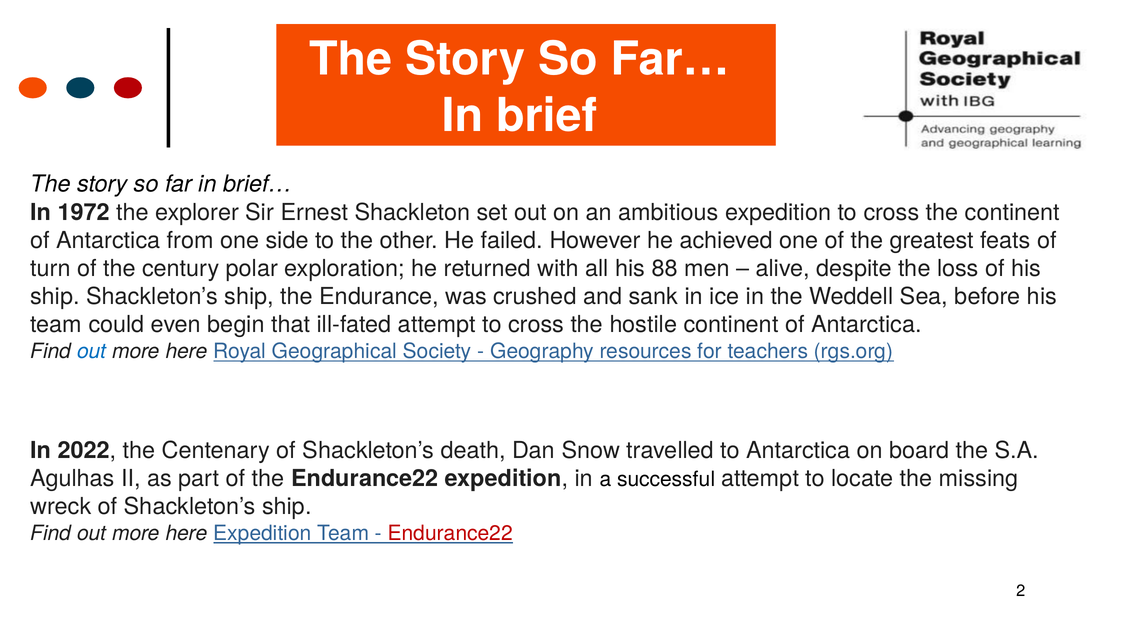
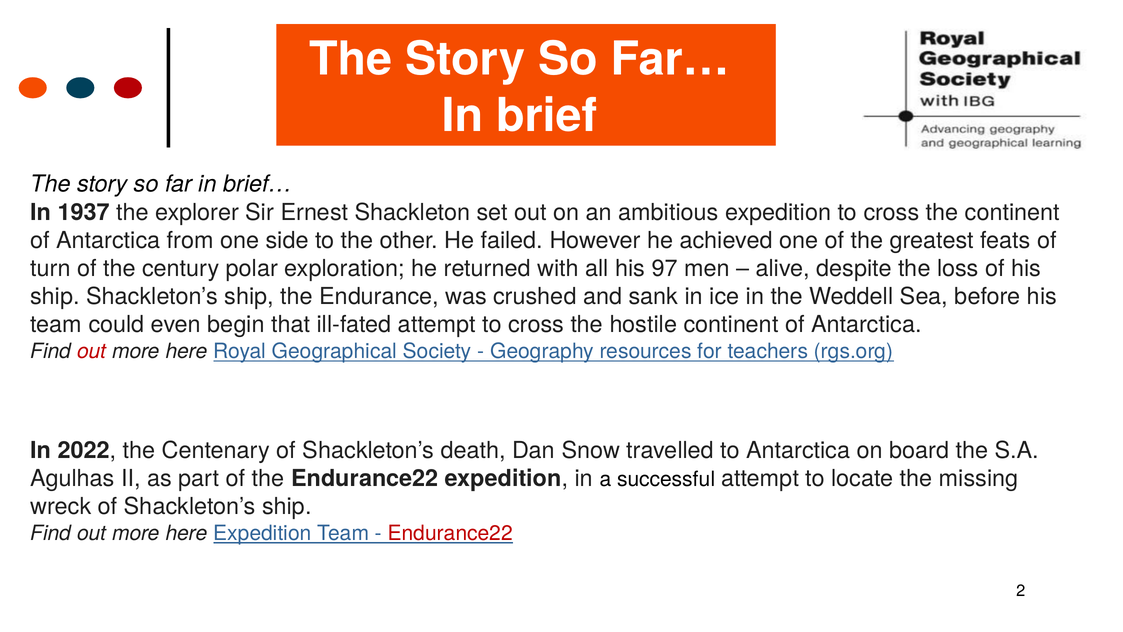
1972: 1972 -> 1937 (84, 212)
88: 88 -> 97 (665, 268)
out colour: blue -> red (92, 351)
